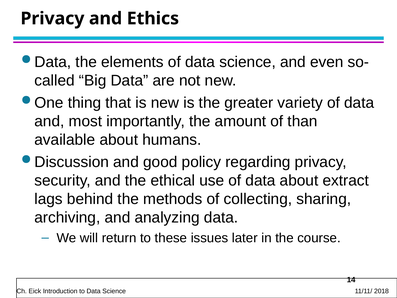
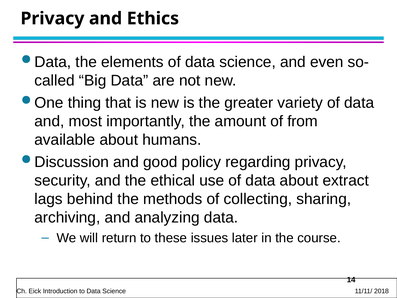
than: than -> from (303, 121)
